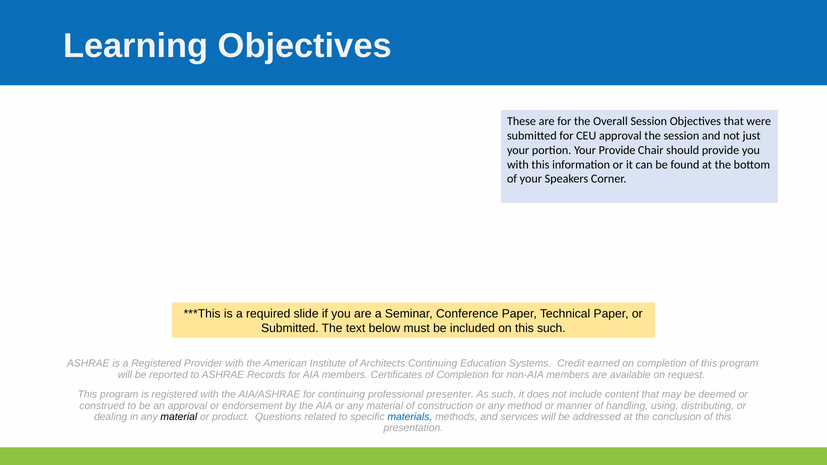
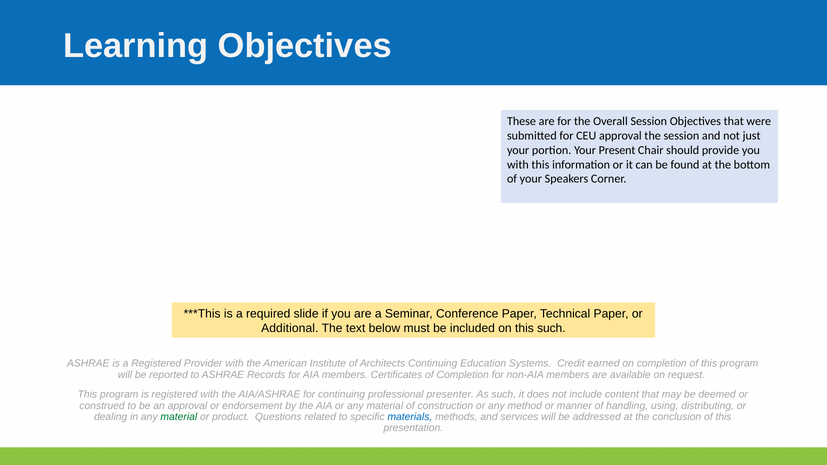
Your Provide: Provide -> Present (617, 150)
Submitted: Submitted -> Additional (290, 328)
material colour: black -> green (179, 417)
